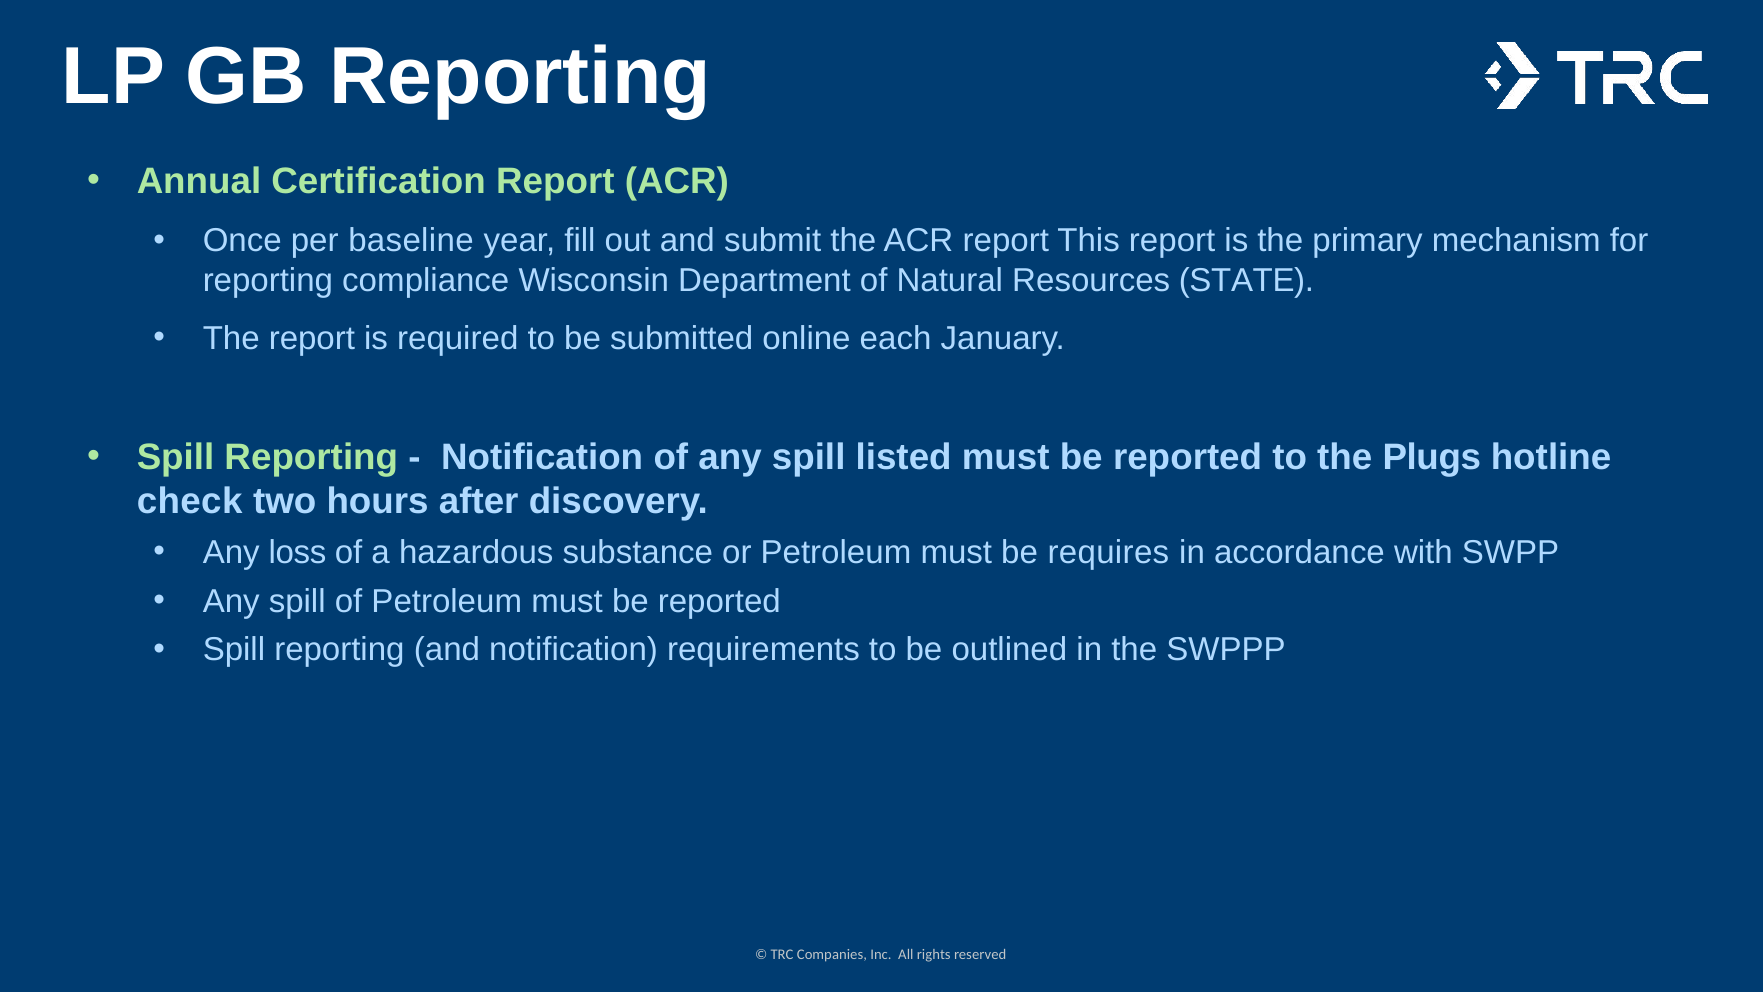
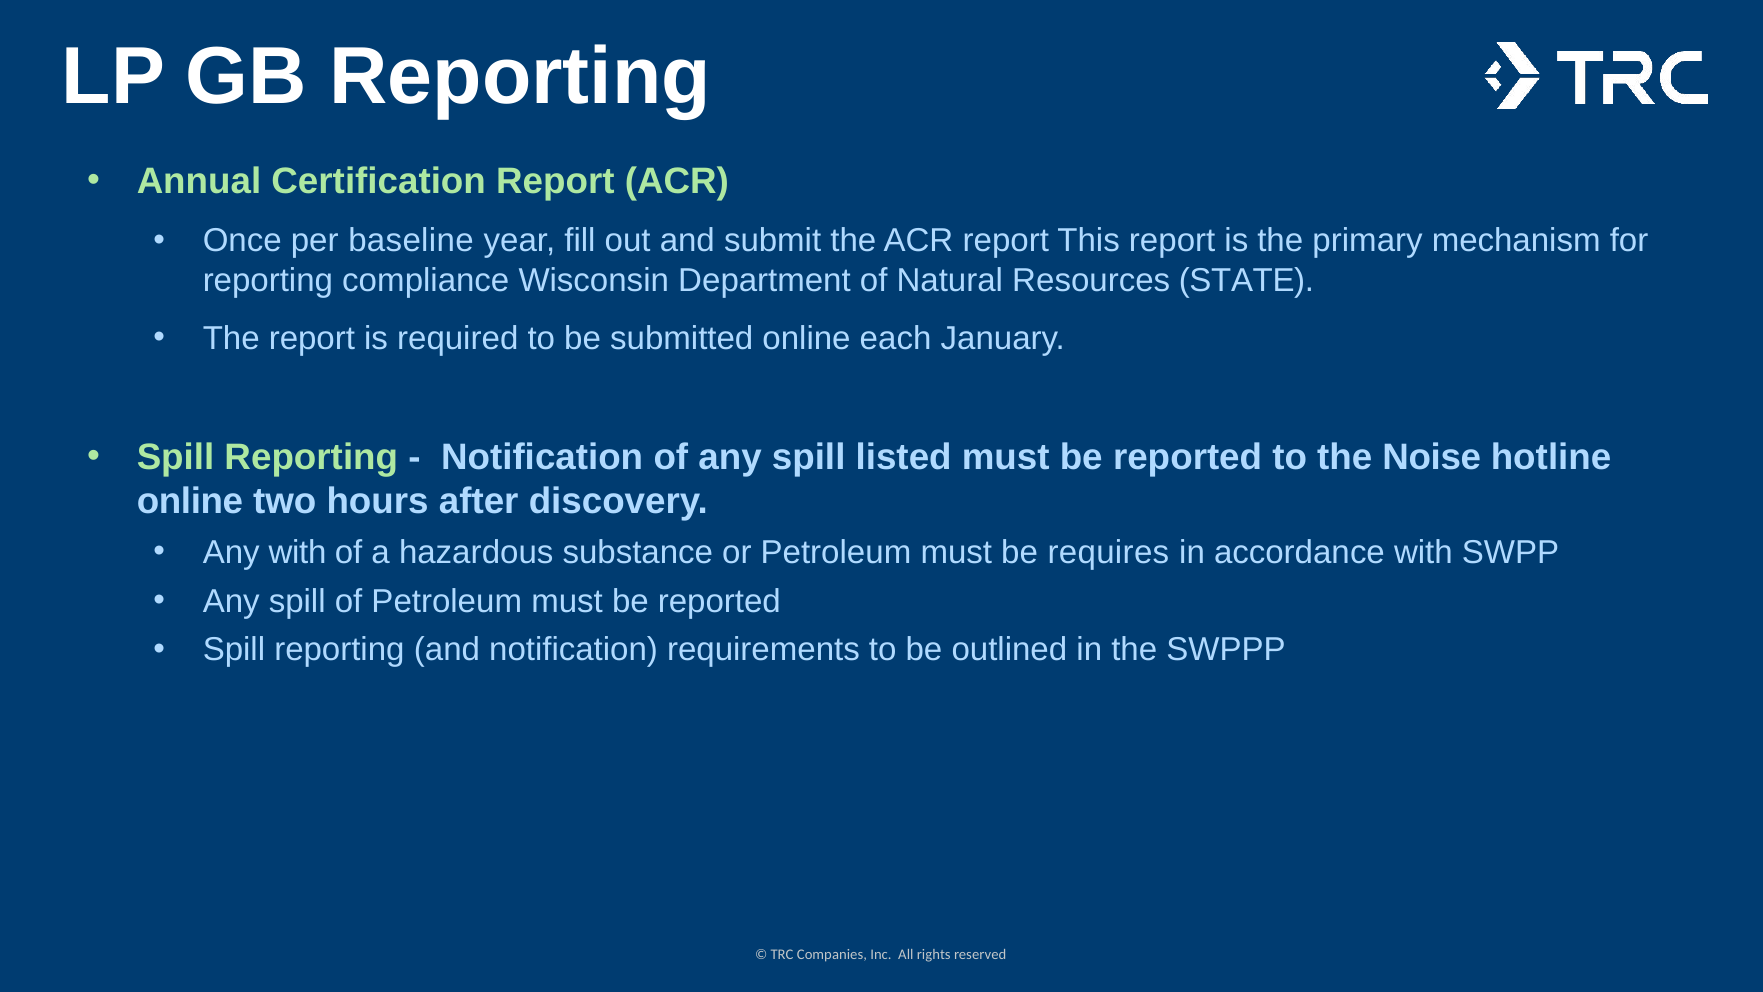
Plugs: Plugs -> Noise (1432, 457)
check: check -> online (190, 501)
Any loss: loss -> with (298, 552)
